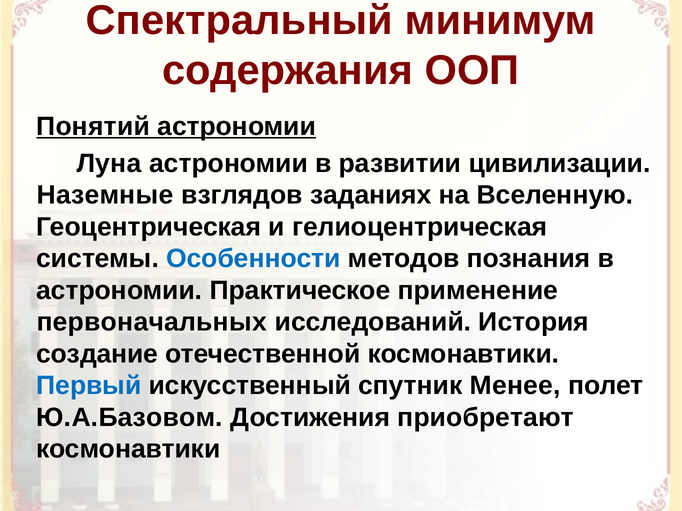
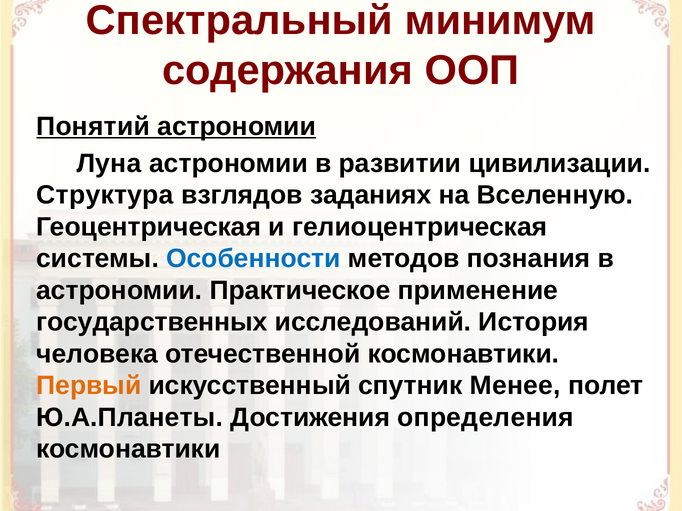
Наземные: Наземные -> Структура (105, 195)
первоначальных: первоначальных -> государственных (152, 322)
создание: создание -> человека (97, 354)
Первый colour: blue -> orange (89, 386)
Ю.А.Базовом: Ю.А.Базовом -> Ю.А.Планеты (130, 418)
приобретают: приобретают -> определения (486, 418)
